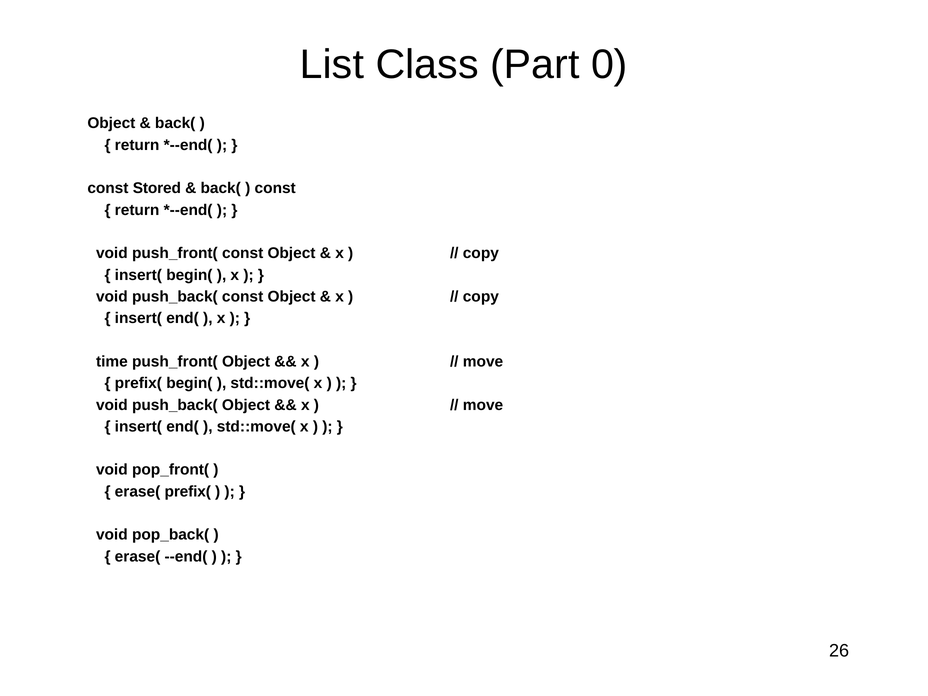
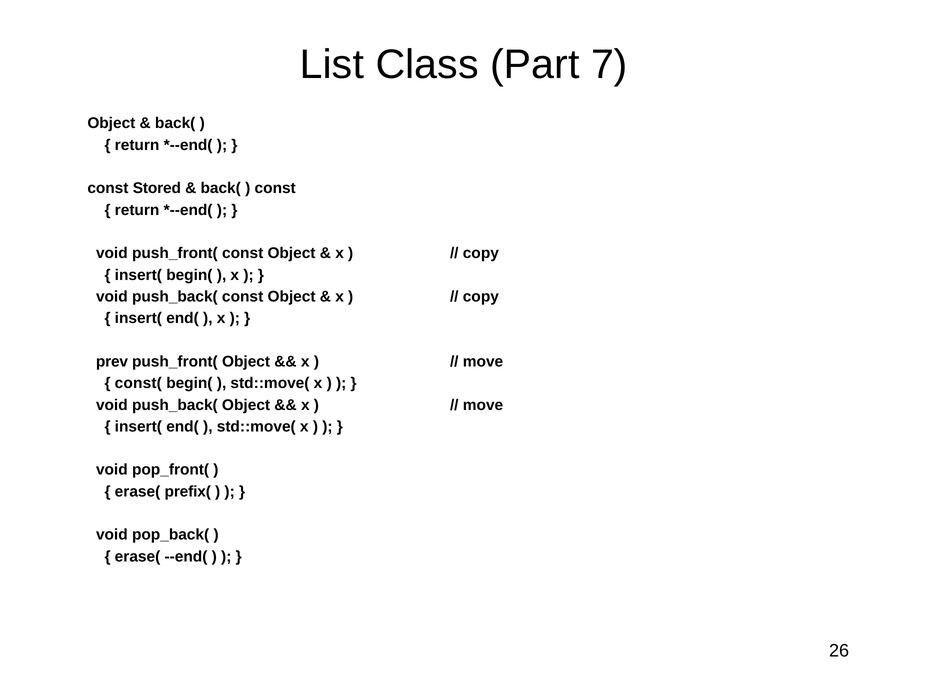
0: 0 -> 7 (609, 65)
time: time -> prev (112, 362)
prefix(: prefix( -> const( (138, 383)
